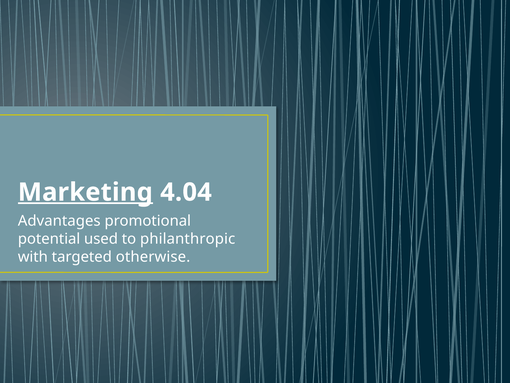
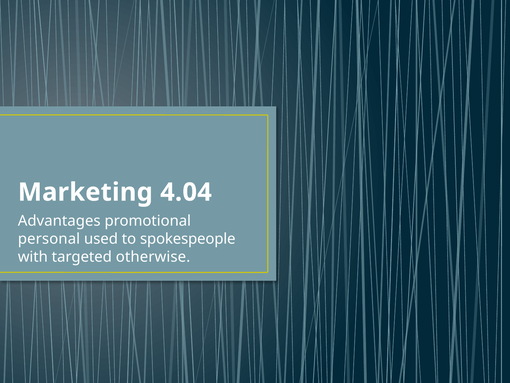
Marketing underline: present -> none (85, 192)
potential: potential -> personal (49, 239)
philanthropic: philanthropic -> spokespeople (188, 239)
